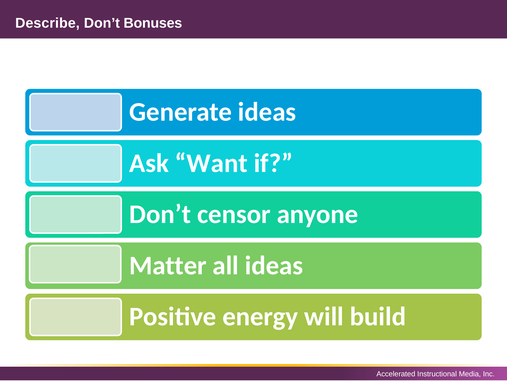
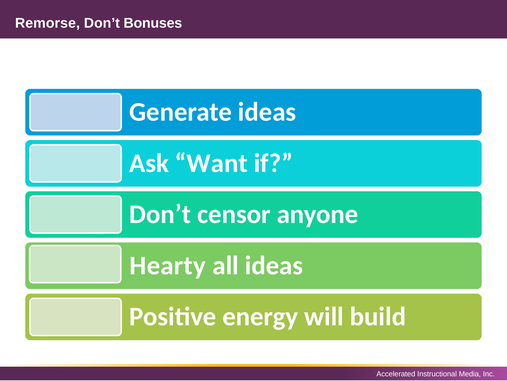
Describe: Describe -> Remorse (47, 23)
Matter: Matter -> Hearty (168, 265)
